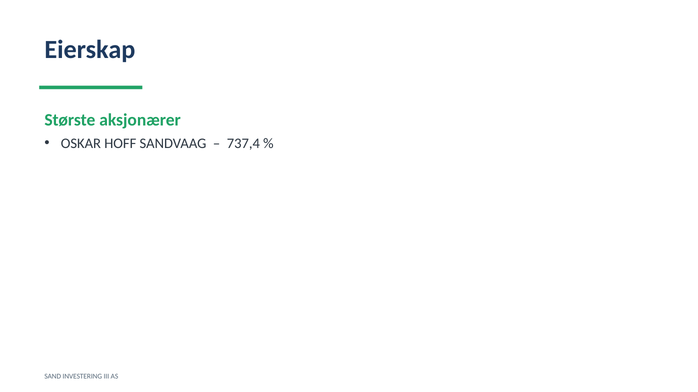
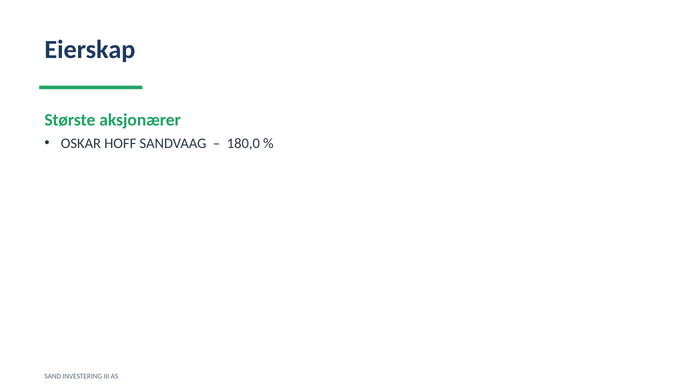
737,4: 737,4 -> 180,0 (243, 144)
